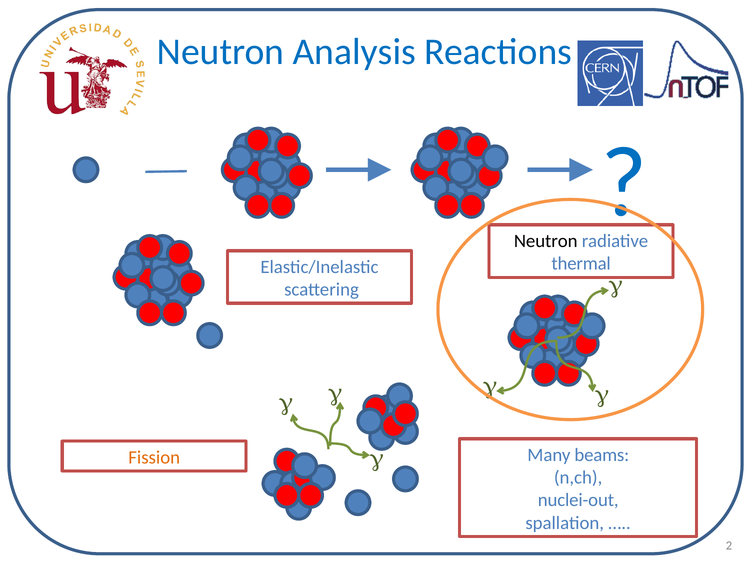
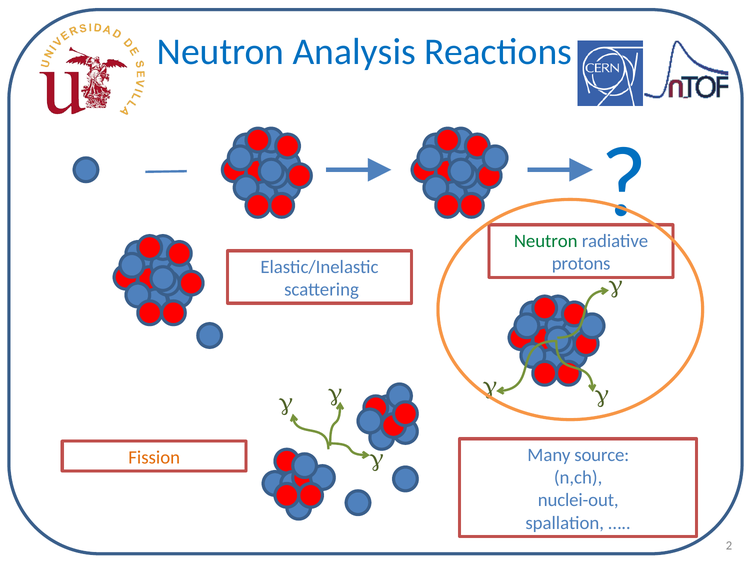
Neutron colour: black -> green (546, 241)
thermal: thermal -> protons (581, 264)
beams: beams -> source (602, 455)
